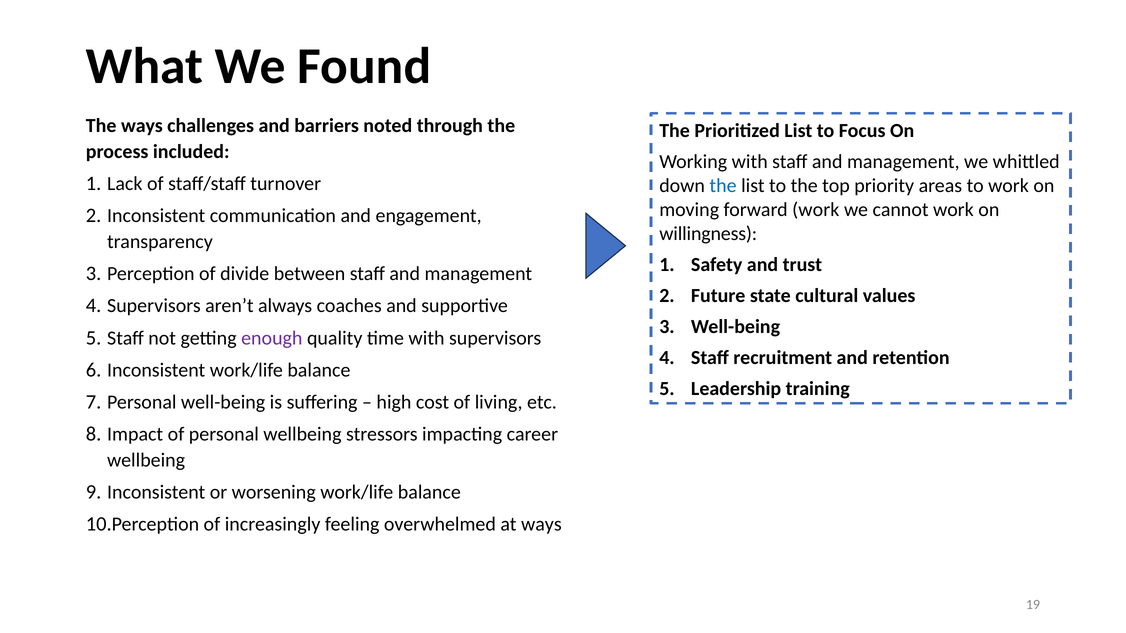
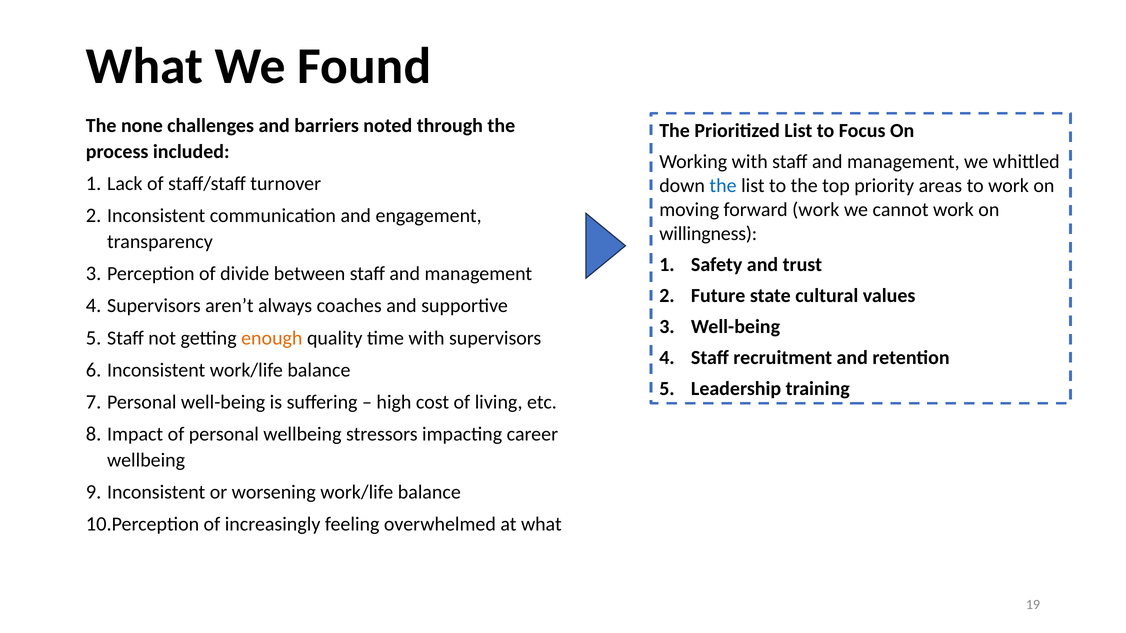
The ways: ways -> none (142, 126)
enough colour: purple -> orange (272, 338)
at ways: ways -> what (541, 525)
